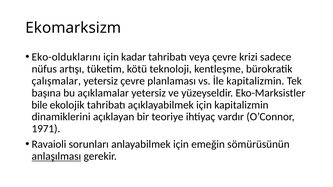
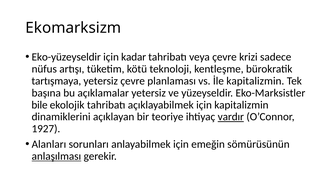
Eko-olduklarını: Eko-olduklarını -> Eko-yüzeyseldir (66, 57)
çalışmalar: çalışmalar -> tartışmaya (56, 81)
vardır underline: none -> present (231, 117)
1971: 1971 -> 1927 (46, 129)
Ravaioli: Ravaioli -> Alanları (49, 144)
